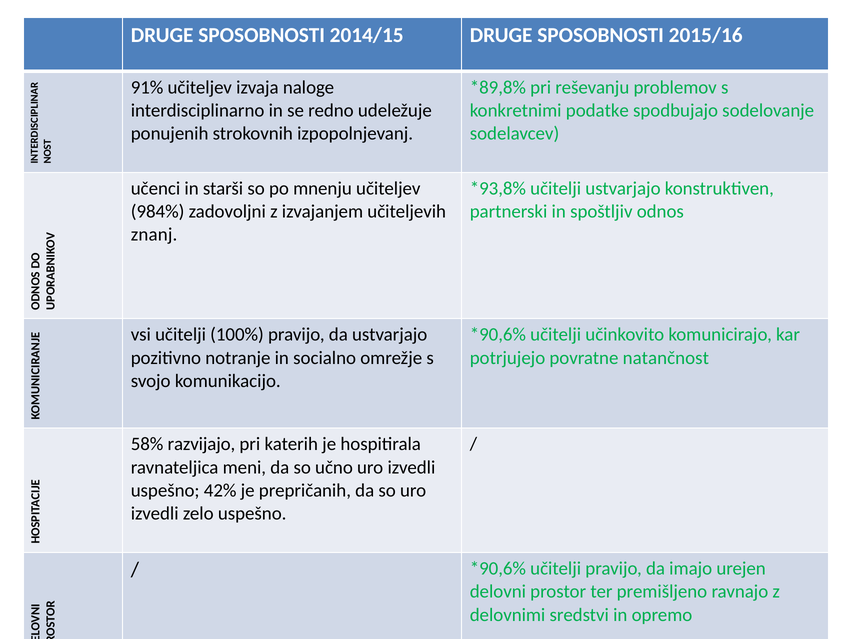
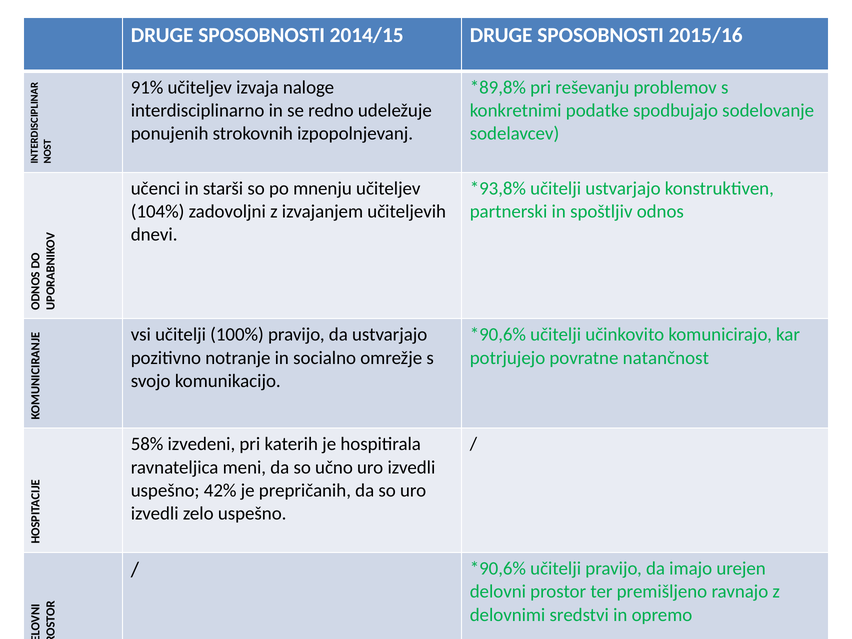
984%: 984% -> 104% (158, 212)
znanj: znanj -> dnevi (154, 235)
razvijajo: razvijajo -> izvedeni (201, 444)
